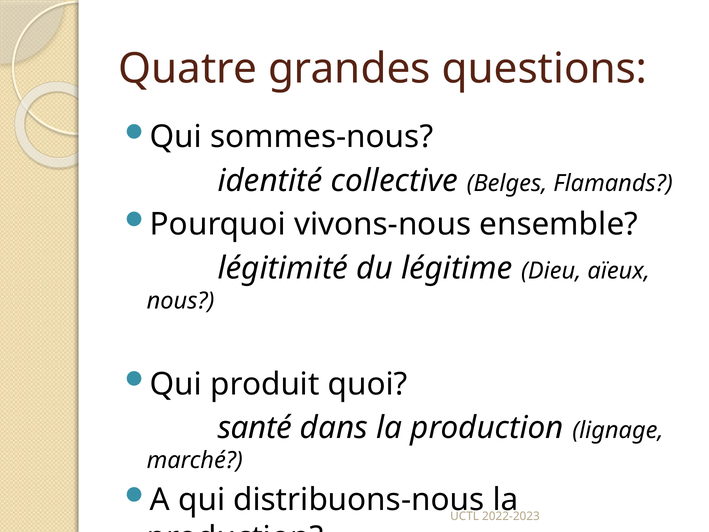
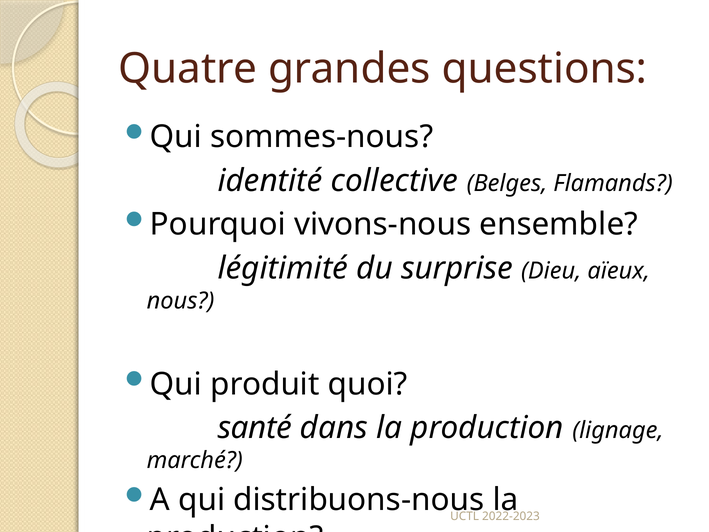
légitime: légitime -> surprise (457, 268)
